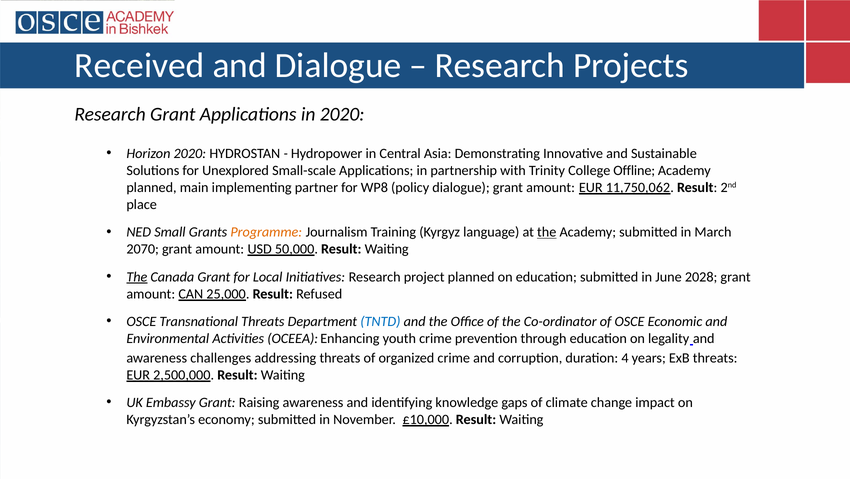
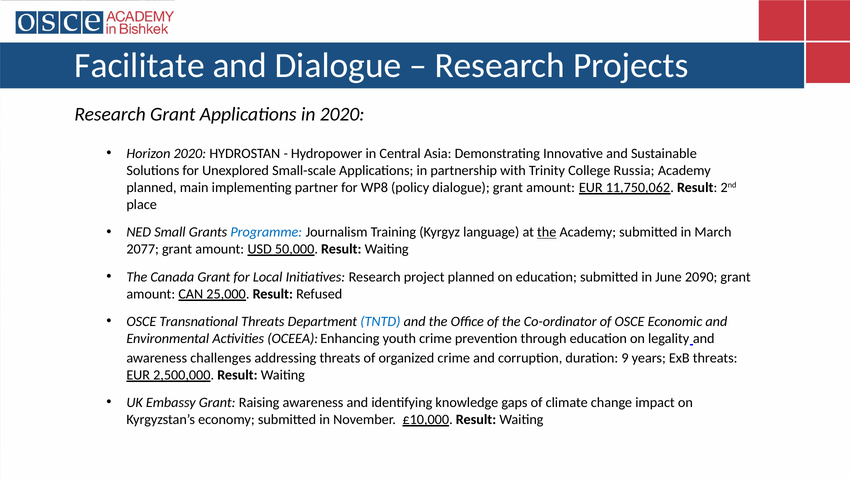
Received: Received -> Facilitate (140, 66)
Offline: Offline -> Russia (634, 171)
Programme colour: orange -> blue (266, 232)
2070: 2070 -> 2077 (143, 249)
The underline: present -> none (137, 277)
2028: 2028 -> 2090 (701, 277)
4: 4 -> 9 (625, 358)
